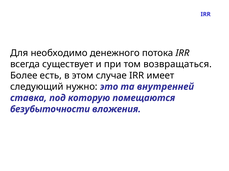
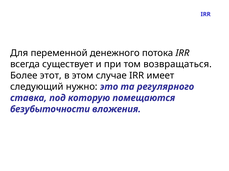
необходимо: необходимо -> переменной (59, 53)
есть: есть -> этот (51, 76)
внутренней: внутренней -> регулярного (165, 87)
